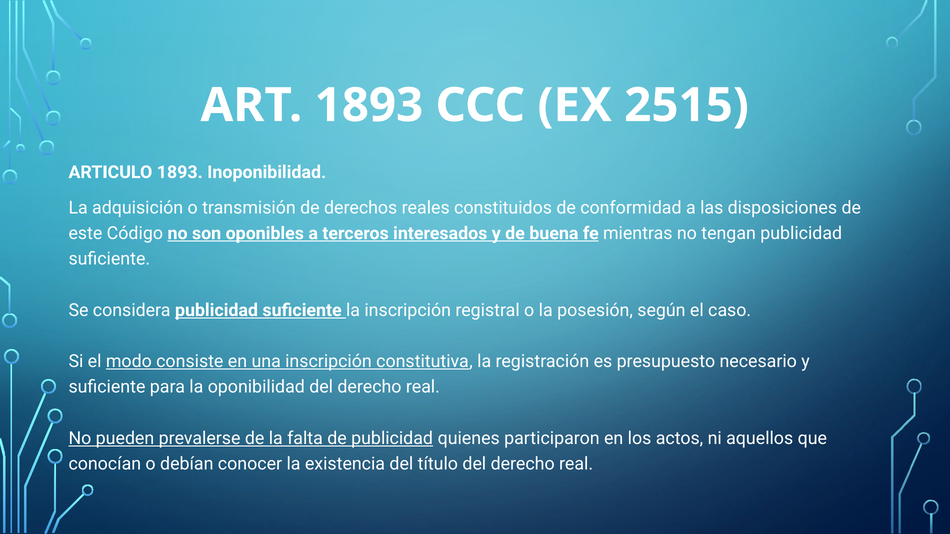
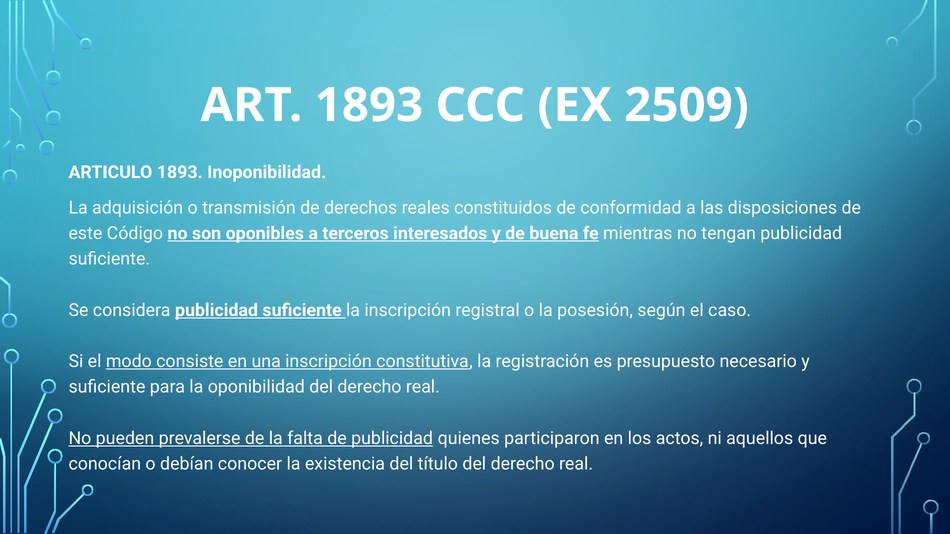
2515: 2515 -> 2509 (687, 105)
